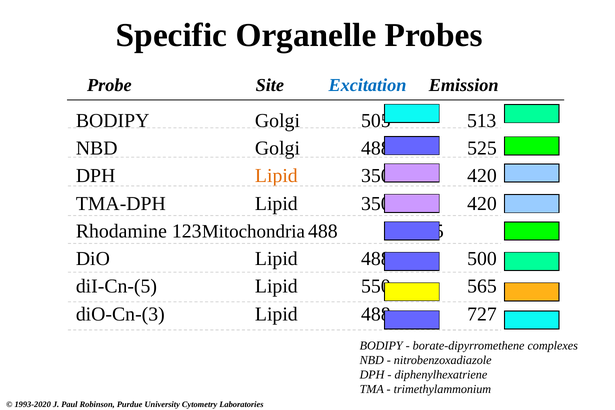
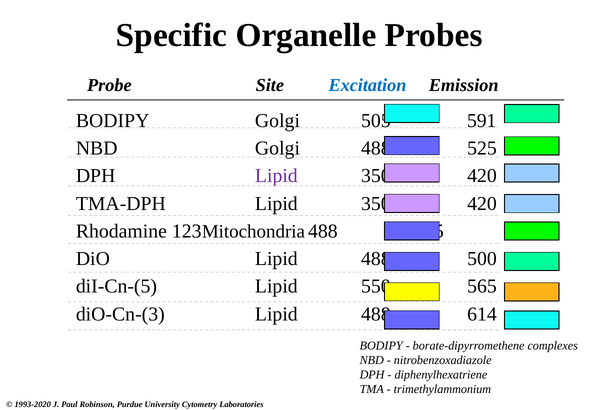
513: 513 -> 591 (482, 121)
Lipid colour: orange -> purple (276, 176)
727: 727 -> 614 (482, 314)
